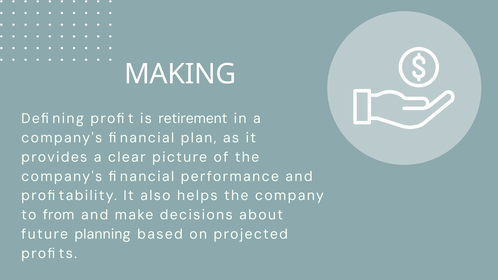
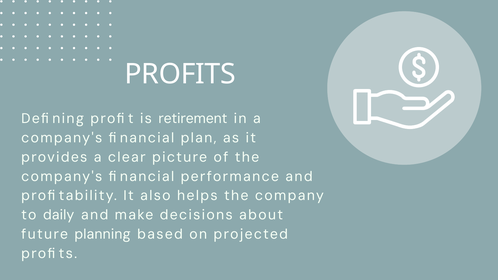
MAKING: MAKING -> PROFITS (180, 74)
from: from -> daily (59, 215)
